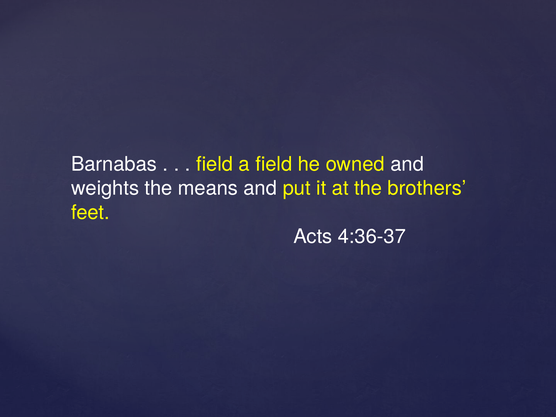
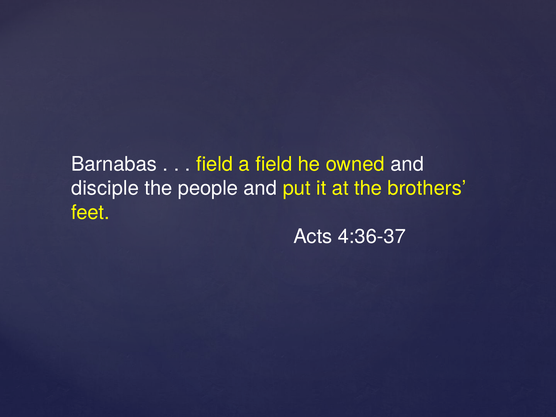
weights: weights -> disciple (105, 188)
means: means -> people (208, 188)
